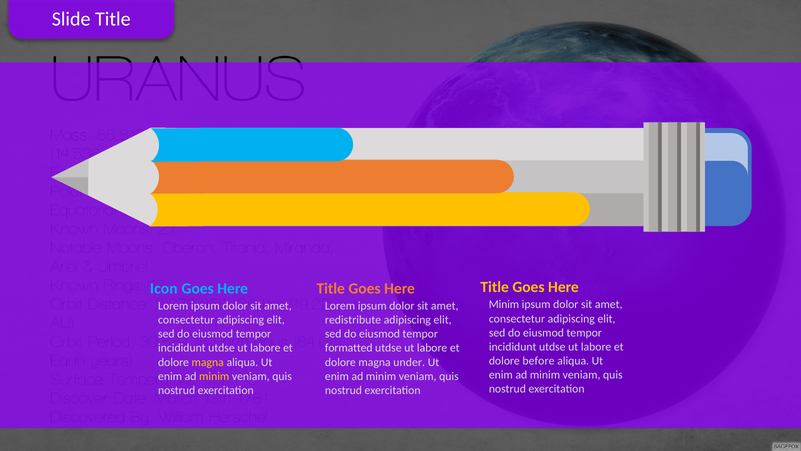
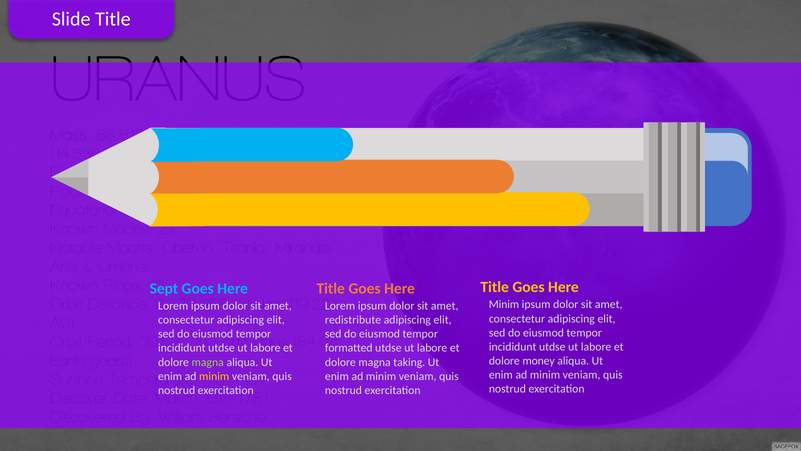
Icon: Icon -> Sept (164, 288)
before: before -> money (539, 360)
magna colour: yellow -> light green (208, 362)
under: under -> taking (409, 362)
